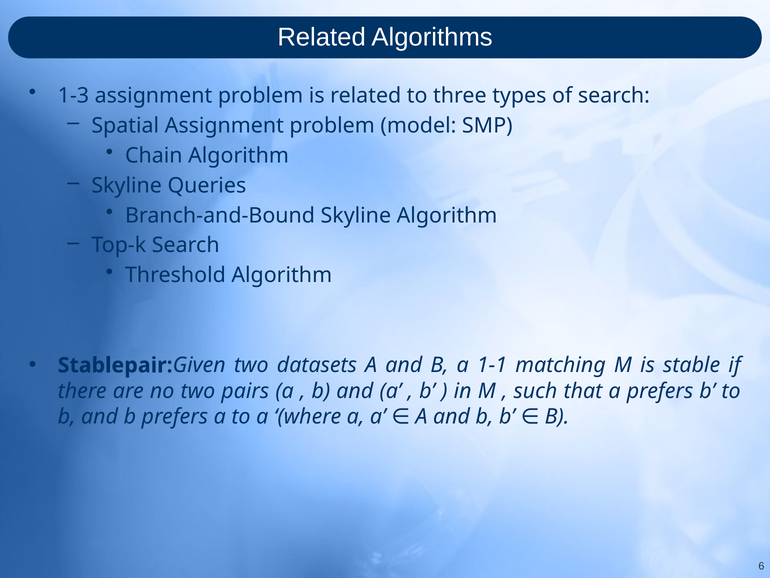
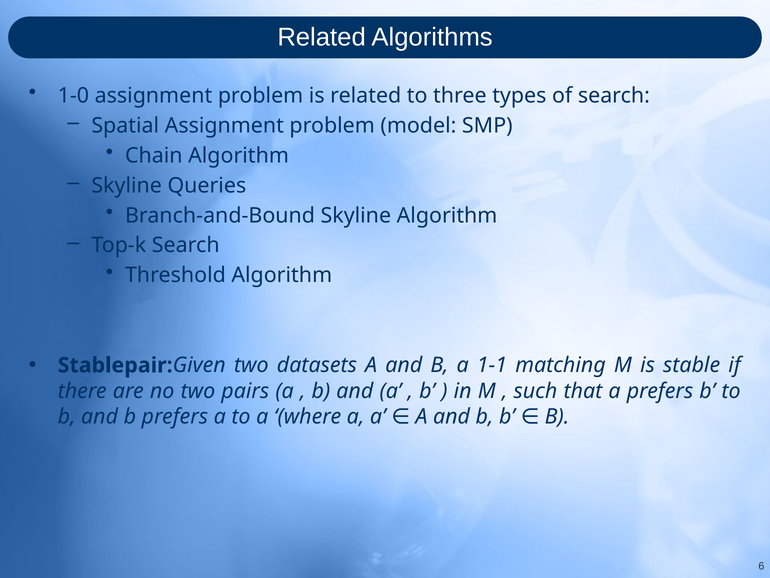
1-3: 1-3 -> 1-0 (73, 95)
